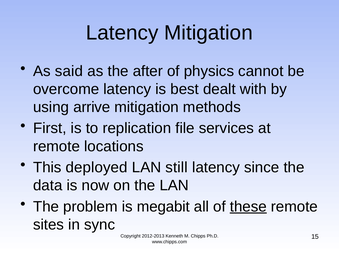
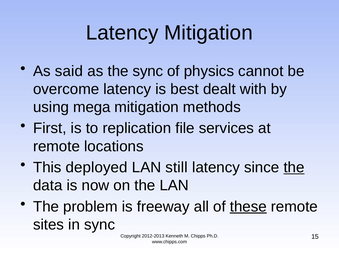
the after: after -> sync (148, 71)
arrive: arrive -> mega (92, 107)
the underline: none -> present (294, 168)
megabit: megabit -> freeway (163, 207)
